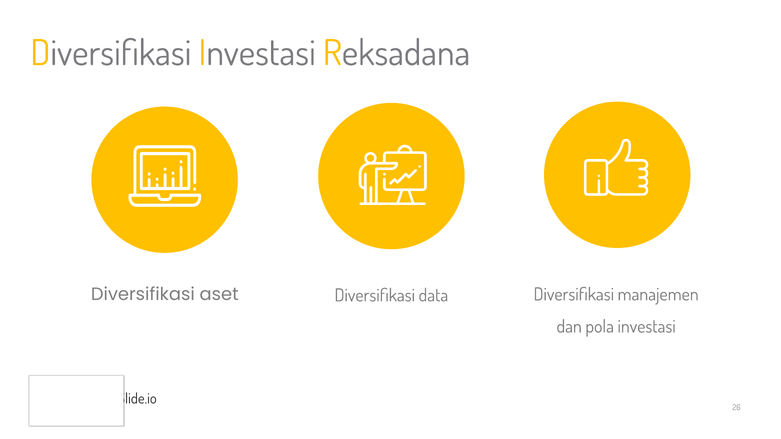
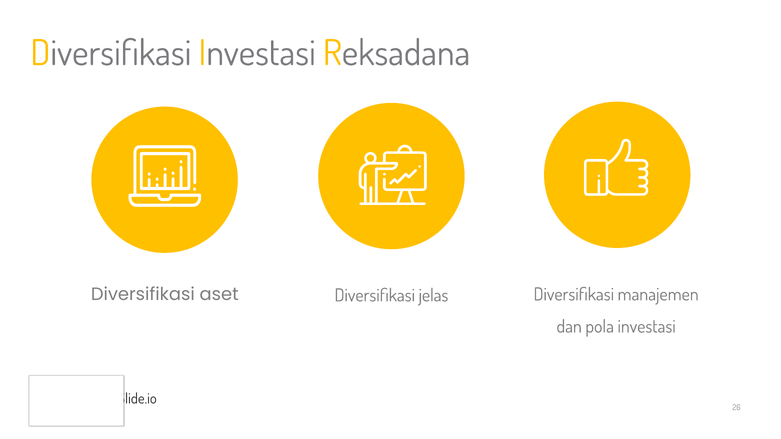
data: data -> jelas (433, 296)
